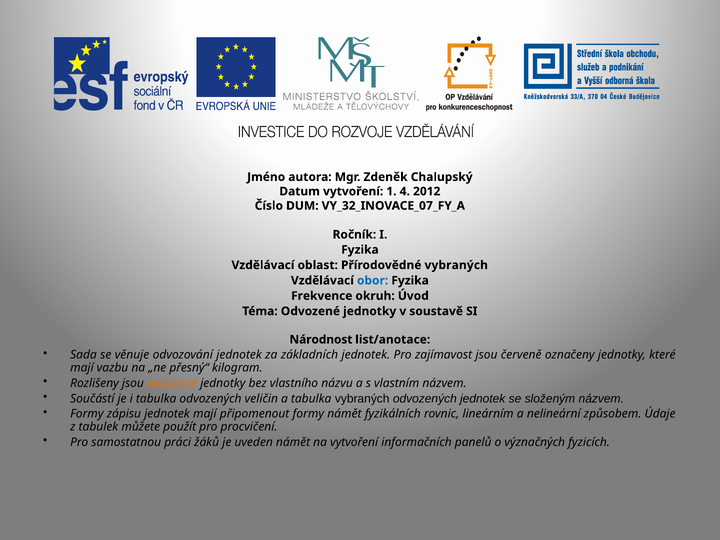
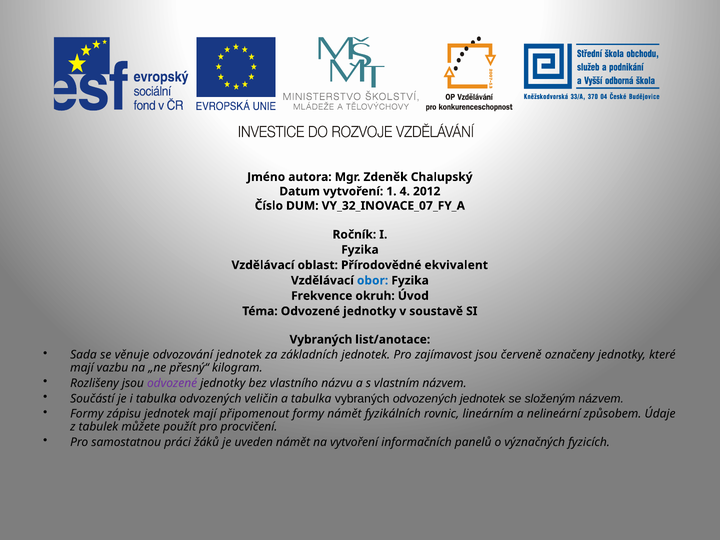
Přírodovědné vybraných: vybraných -> ekvivalent (456, 265)
Národnost: Národnost -> Vybraných (321, 340)
odvozené colour: orange -> purple (172, 383)
